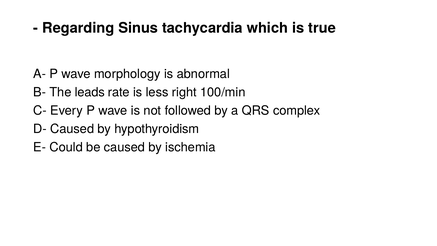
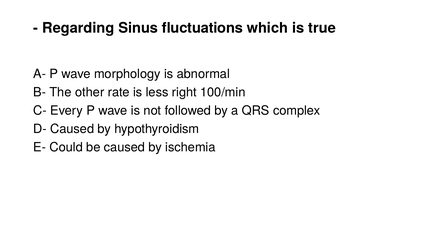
tachycardia: tachycardia -> fluctuations (202, 28)
leads: leads -> other (90, 92)
